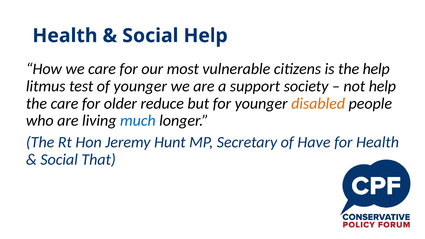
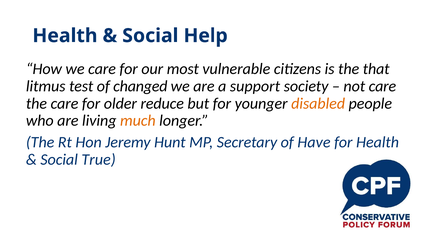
the help: help -> that (376, 69)
of younger: younger -> changed (140, 86)
not help: help -> care (382, 86)
much colour: blue -> orange (138, 121)
That: That -> True (99, 160)
